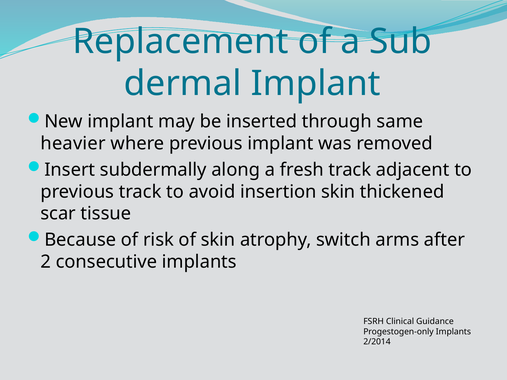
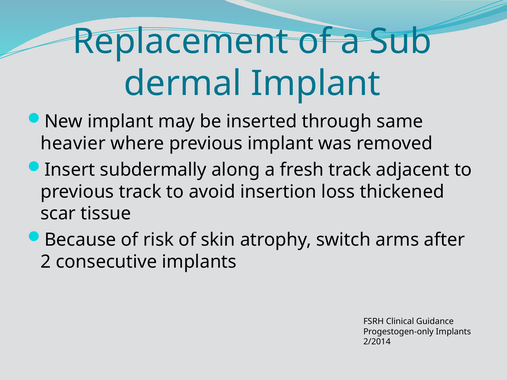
insertion skin: skin -> loss (338, 192)
